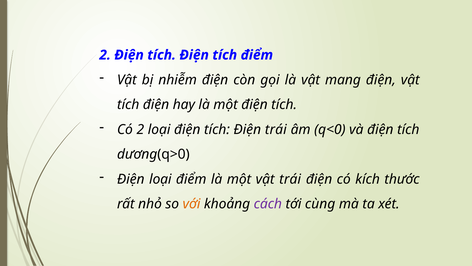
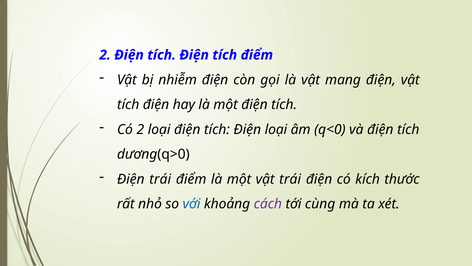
Điện trái: trái -> loại (276, 129)
Điện loại: loại -> trái (160, 179)
với colour: orange -> blue (192, 204)
